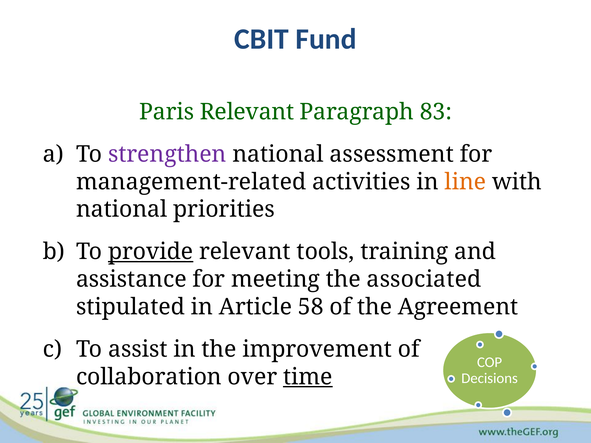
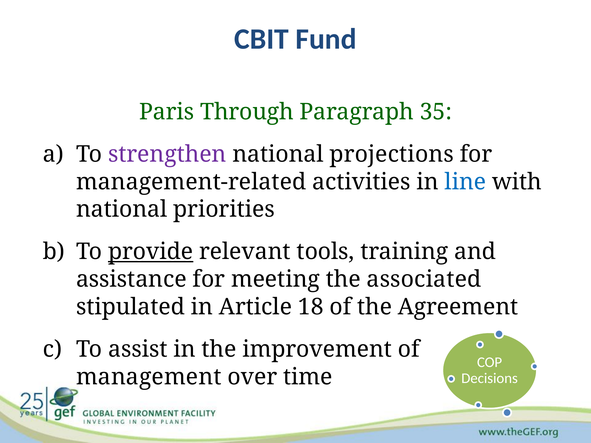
Paris Relevant: Relevant -> Through (247, 112)
83: 83 -> 35 (436, 112)
assessment: assessment -> projections (392, 154)
line colour: orange -> blue (465, 182)
58: 58 -> 18 (311, 307)
collaboration: collaboration -> management (149, 377)
time underline: present -> none (308, 377)
